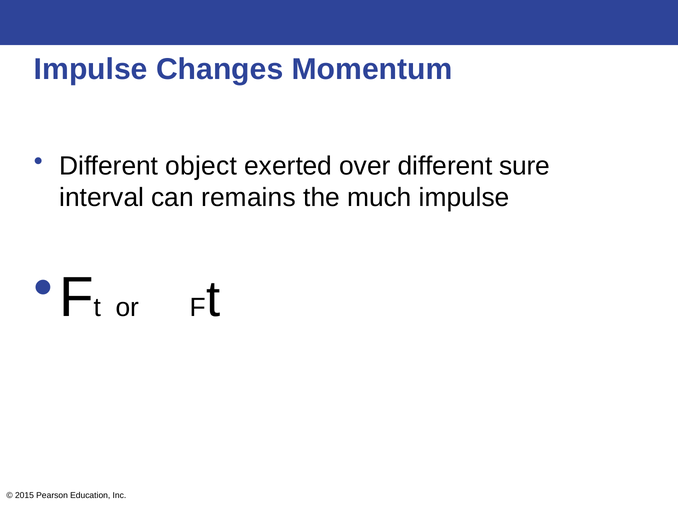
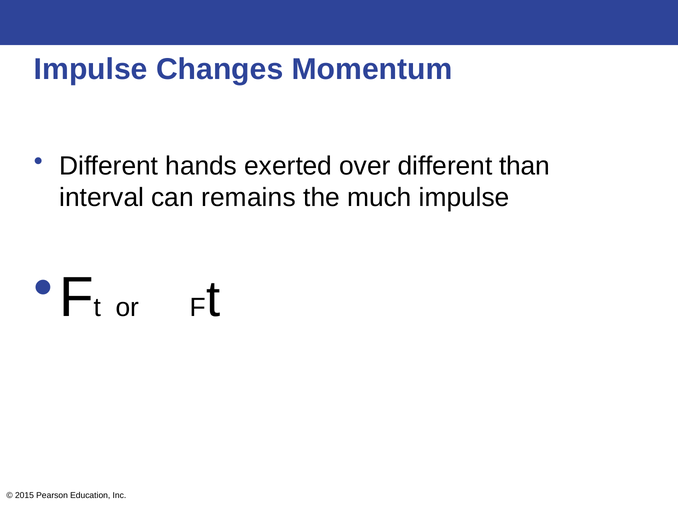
object: object -> hands (201, 166)
sure: sure -> than (525, 166)
